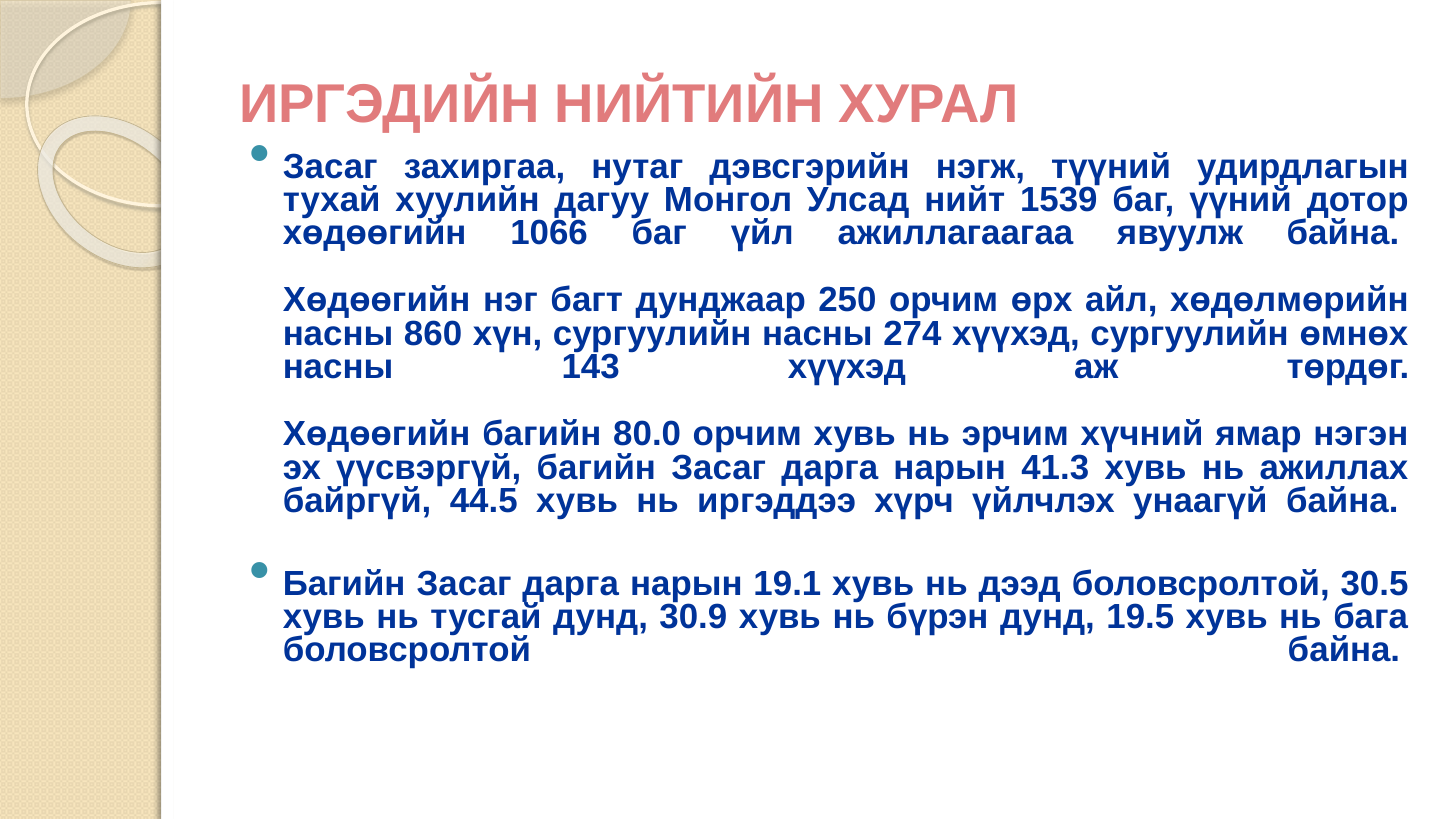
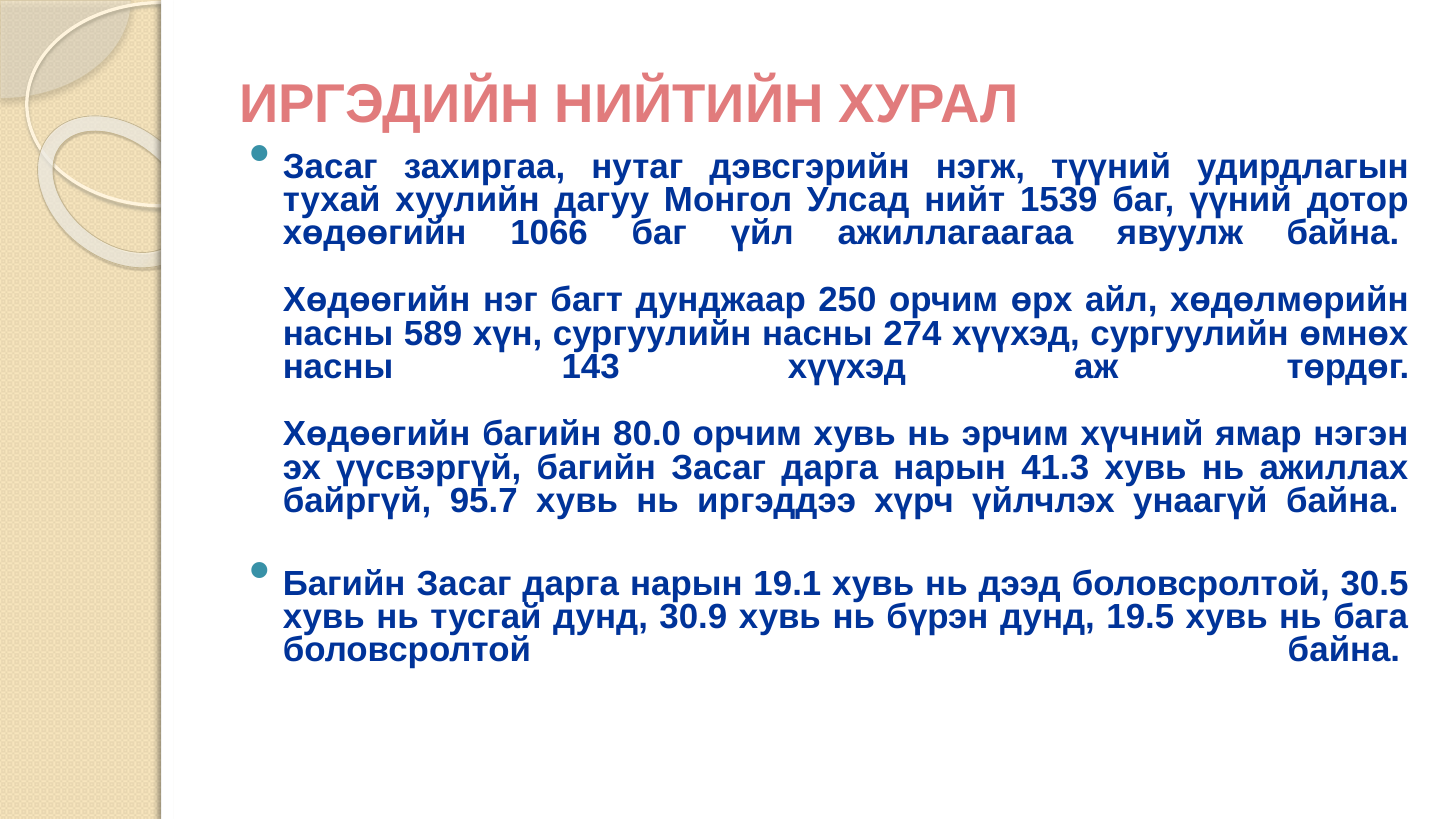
860: 860 -> 589 (433, 334)
44.5: 44.5 -> 95.7 (484, 501)
